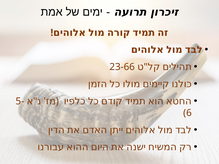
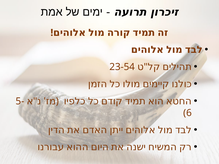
23-66: 23-66 -> 23-54 (122, 67)
